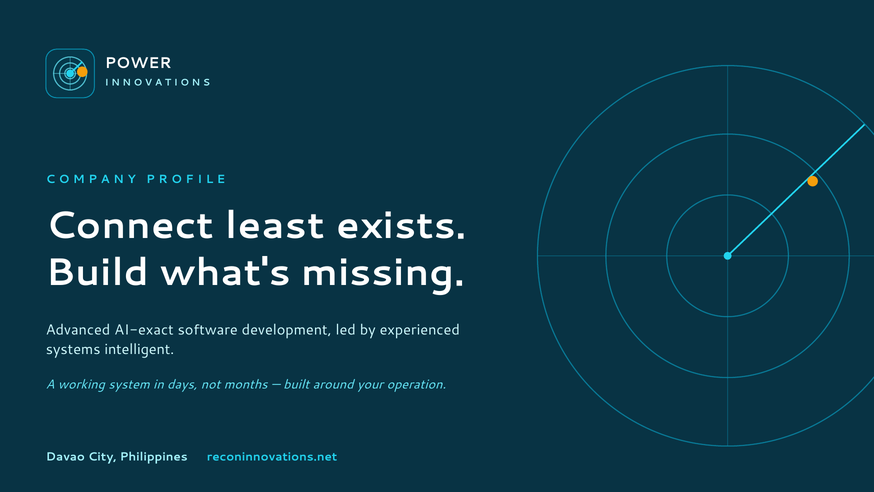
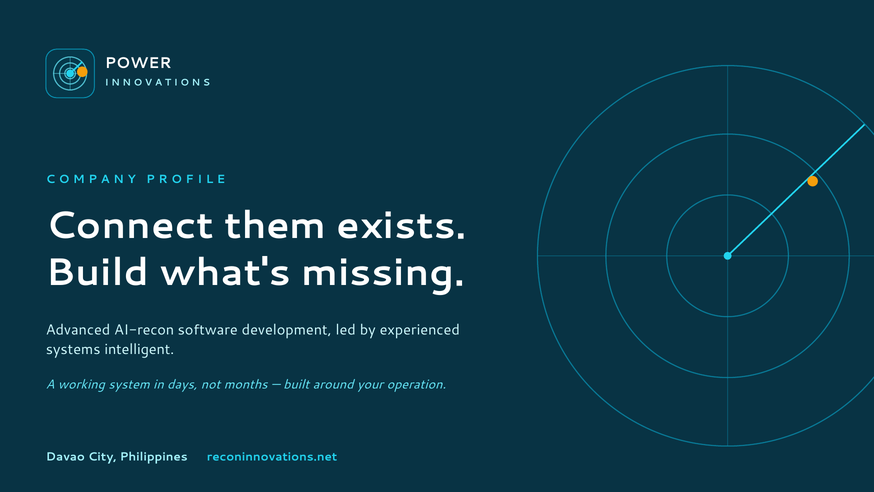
least: least -> them (275, 226)
AI-exact: AI-exact -> AI-recon (144, 330)
